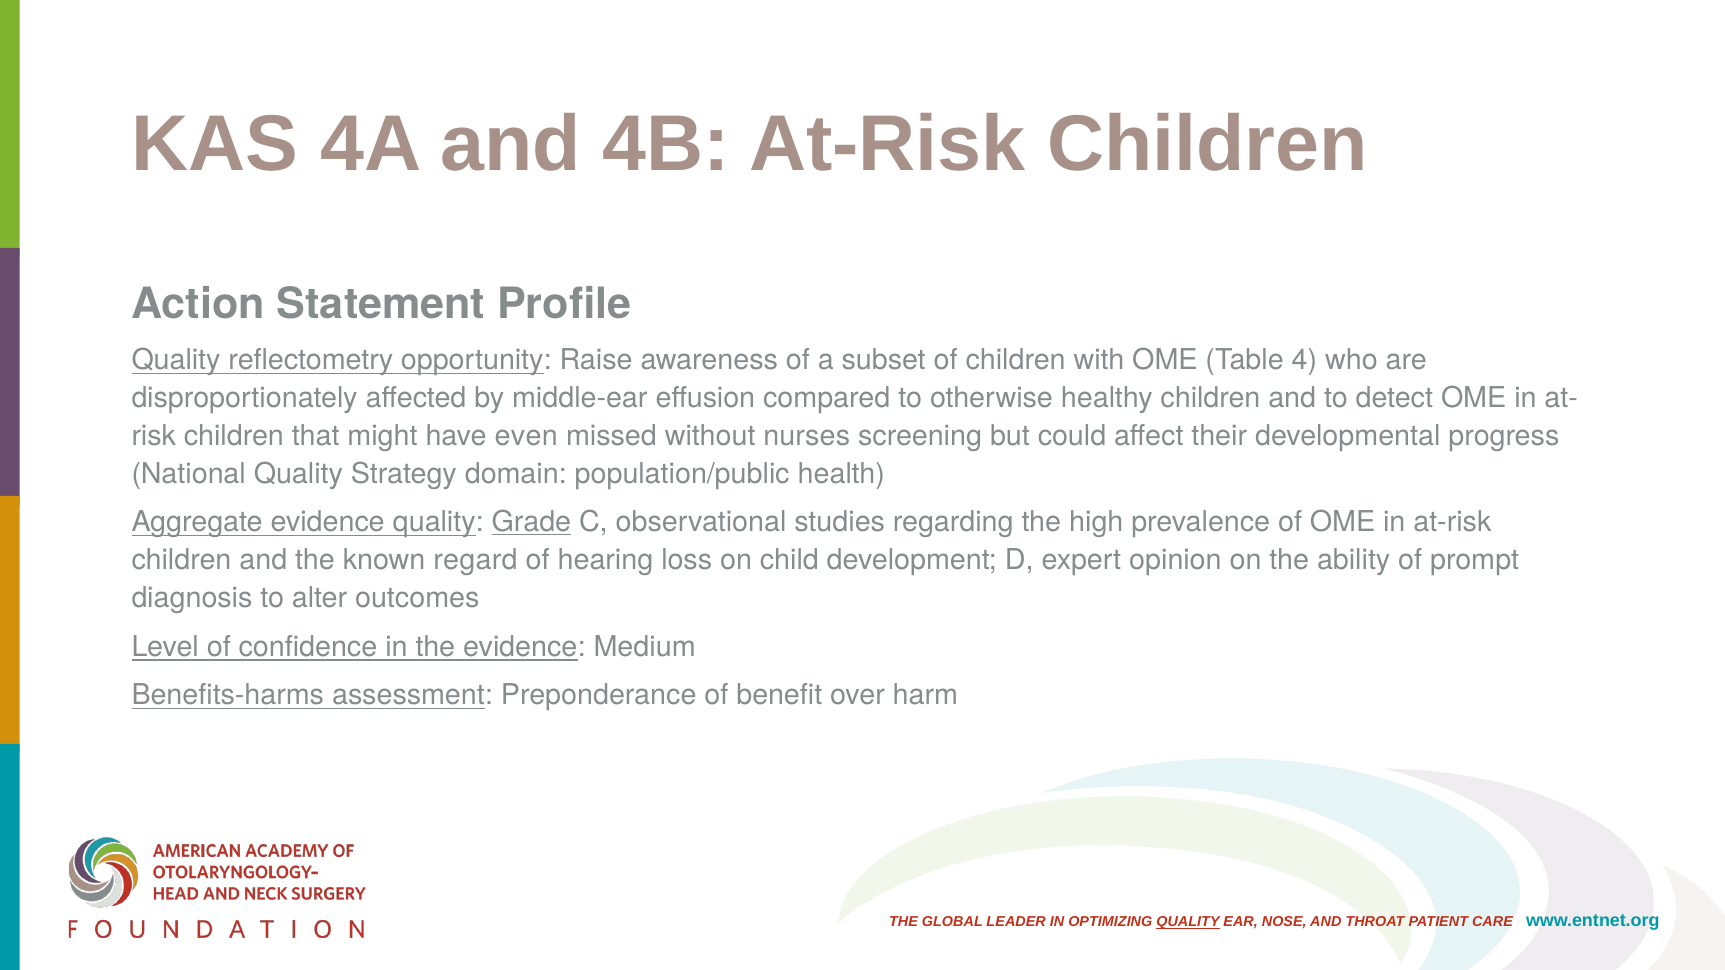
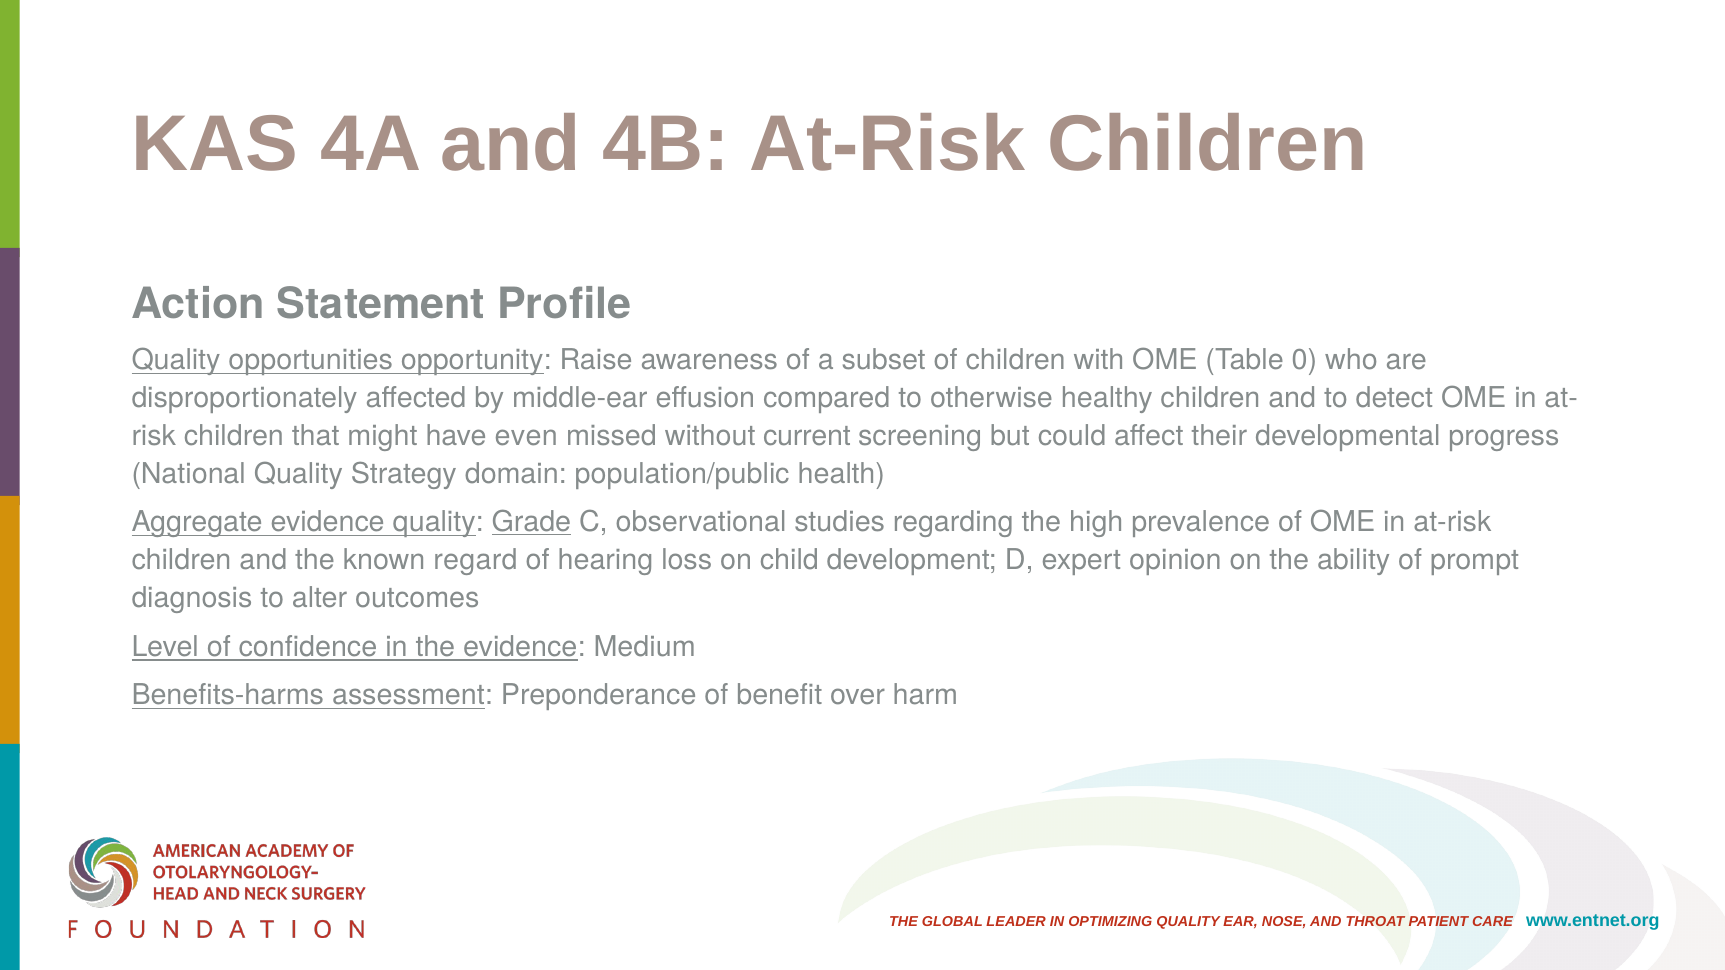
reflectometry: reflectometry -> opportunities (311, 360)
4: 4 -> 0 (1304, 360)
nurses: nurses -> current (807, 436)
QUALITY underline: present -> none (1188, 922)
